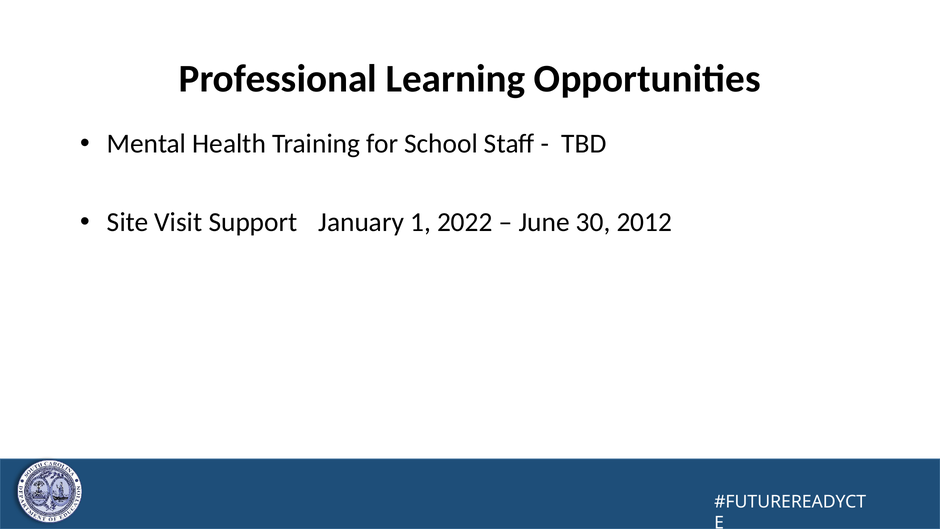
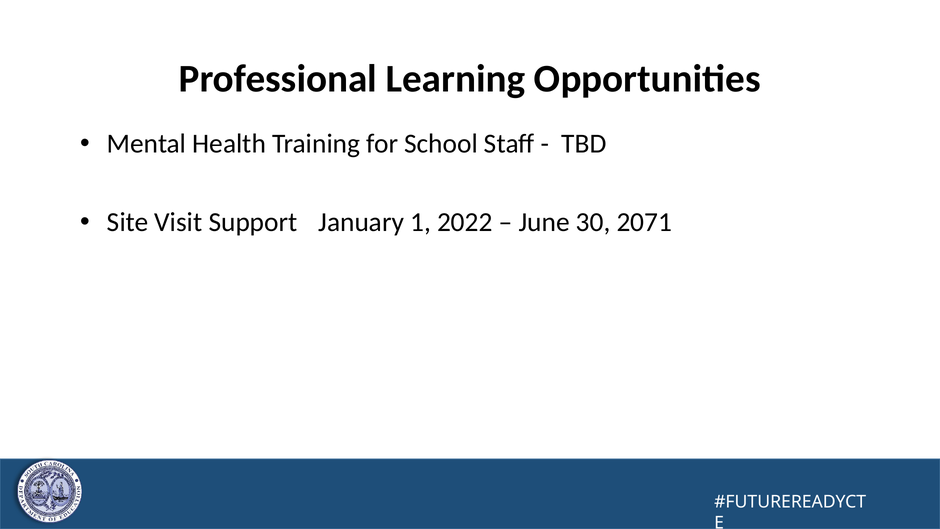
2012: 2012 -> 2071 (644, 222)
